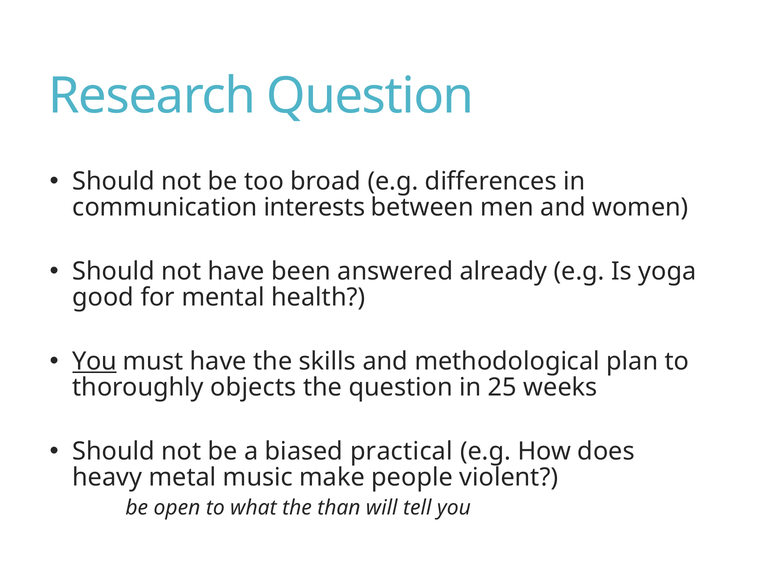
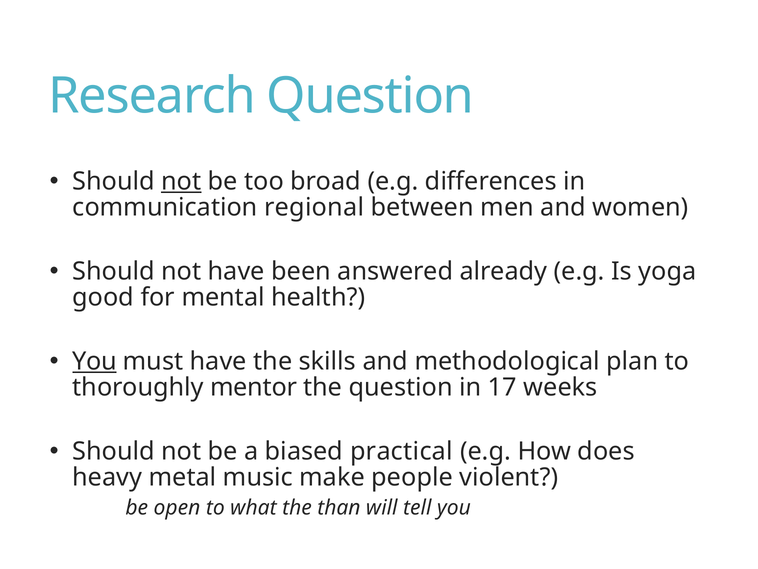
not underline: none -> present (181, 181)
interests: interests -> regional (314, 207)
objects: objects -> mentor (254, 387)
25: 25 -> 17 (502, 387)
